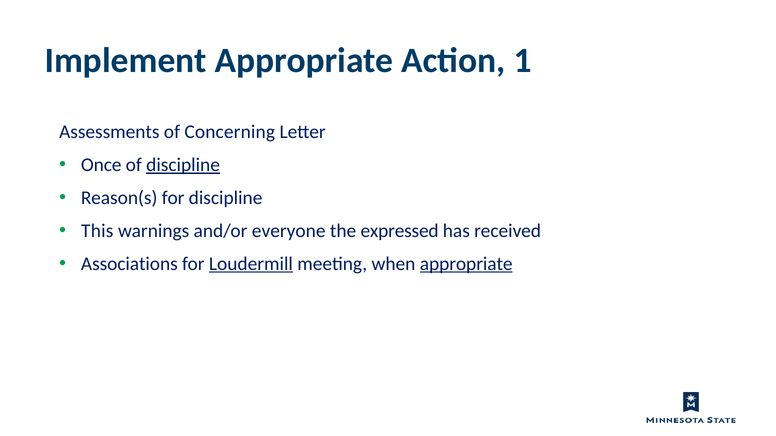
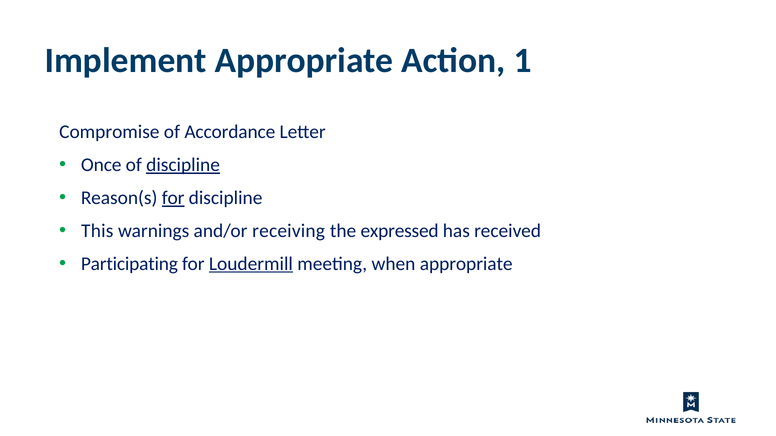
Assessments: Assessments -> Compromise (109, 132)
Concerning: Concerning -> Accordance (230, 132)
for underline: none -> present (173, 198)
everyone: everyone -> receiving (289, 231)
Associations: Associations -> Participating (129, 264)
appropriate underline: present -> none (466, 264)
